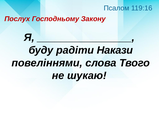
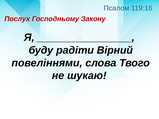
Накази: Накази -> Вірний (115, 50)
